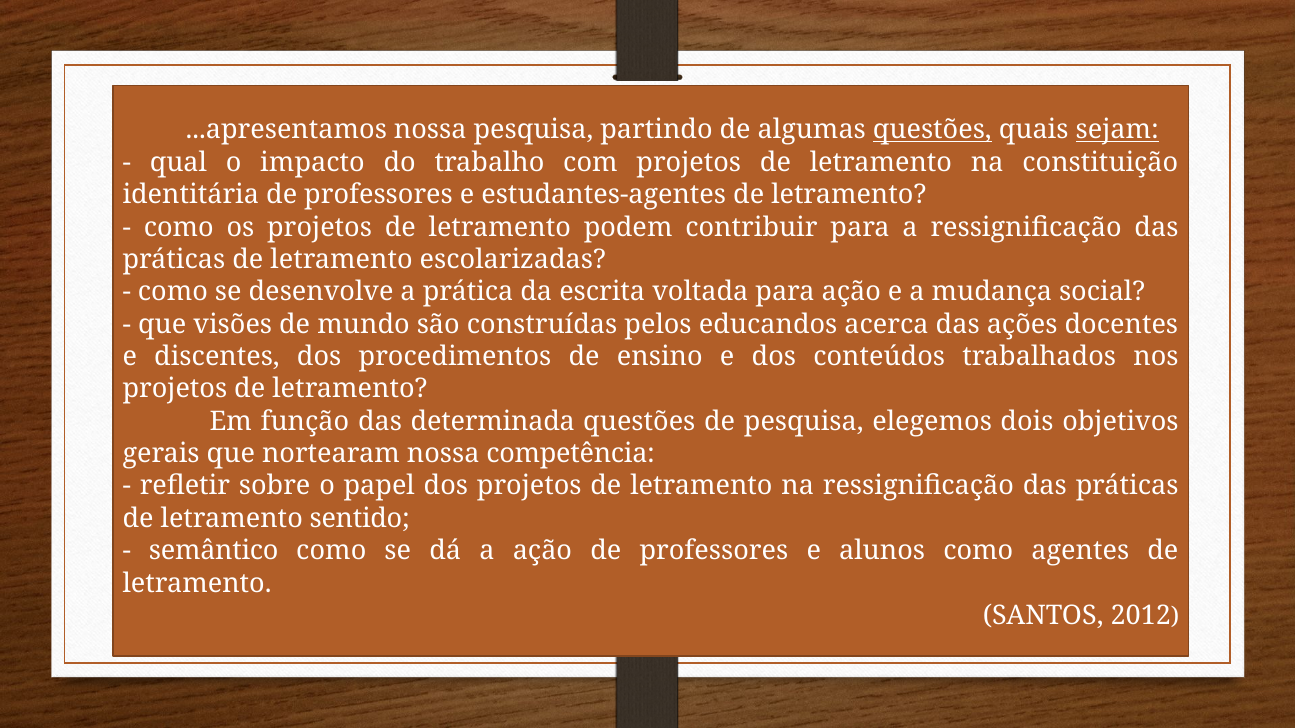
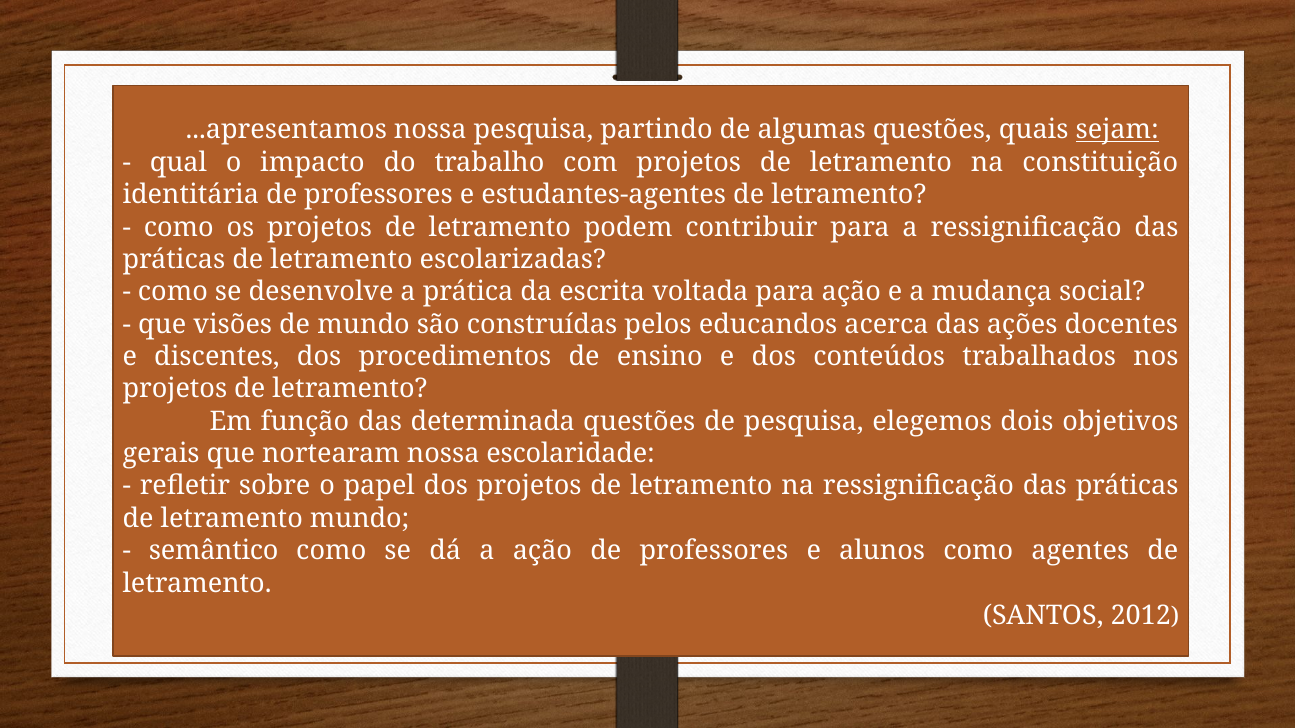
questões underline: present -> none (932, 130)
competência: competência -> escolaridade (571, 454)
letramento sentido: sentido -> mundo (360, 519)
